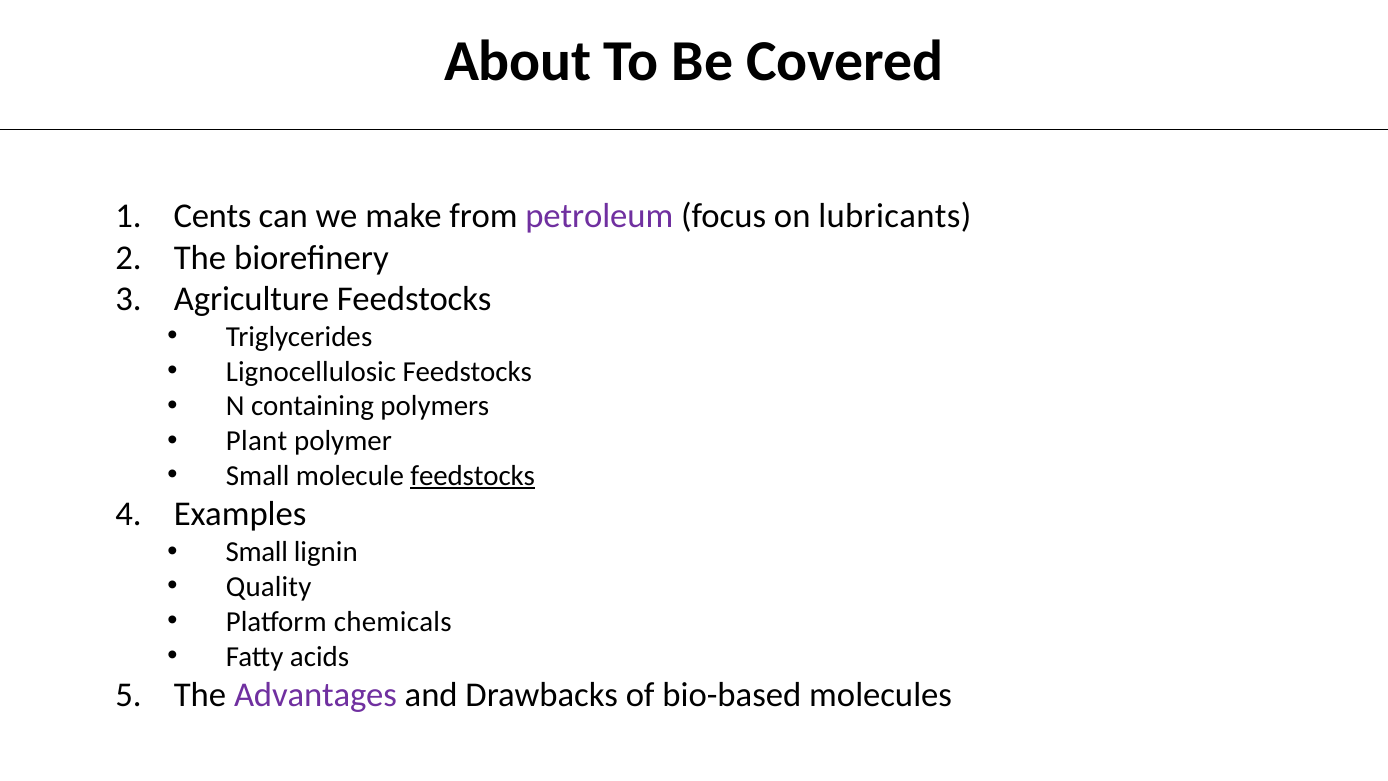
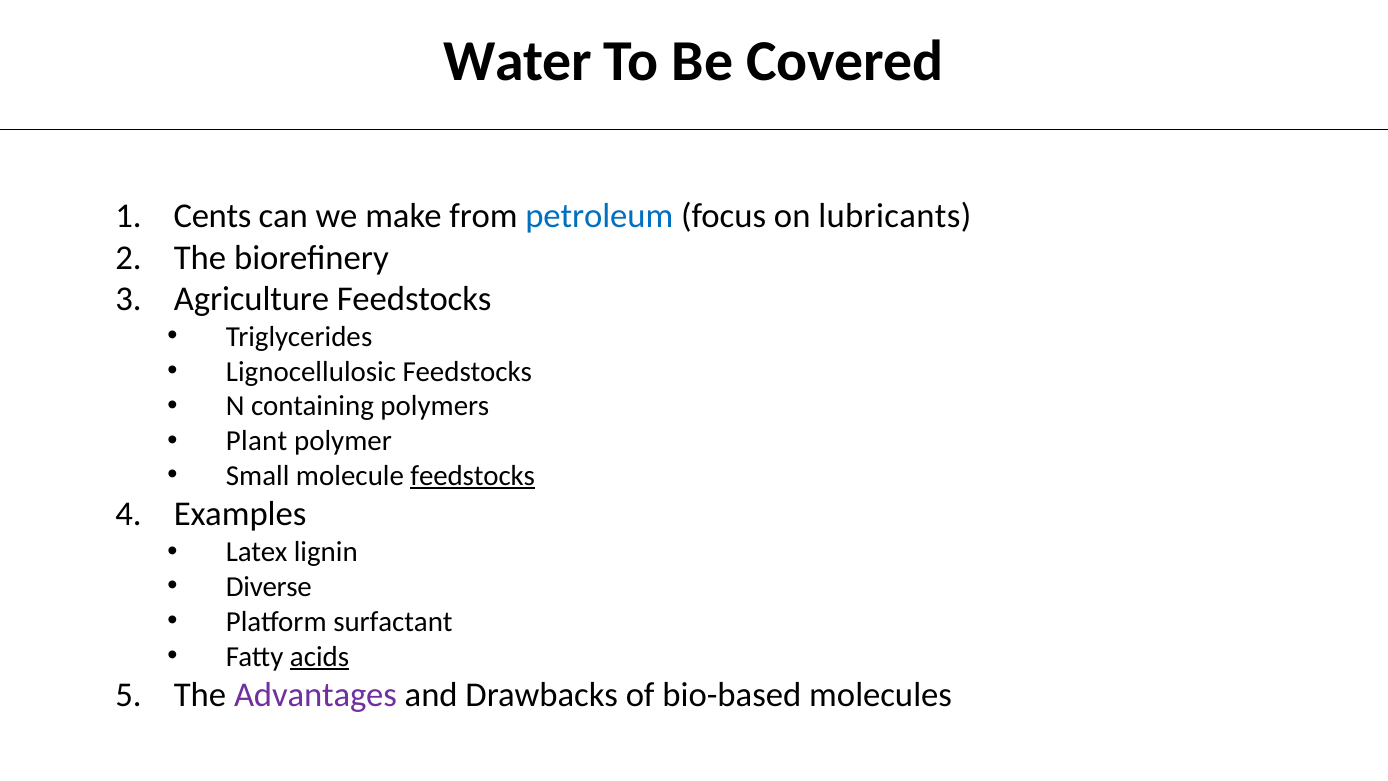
About: About -> Water (518, 62)
petroleum colour: purple -> blue (599, 216)
Small: Small -> Latex (257, 552)
Quality: Quality -> Diverse (269, 587)
chemicals: chemicals -> surfactant (393, 622)
acids underline: none -> present (320, 656)
